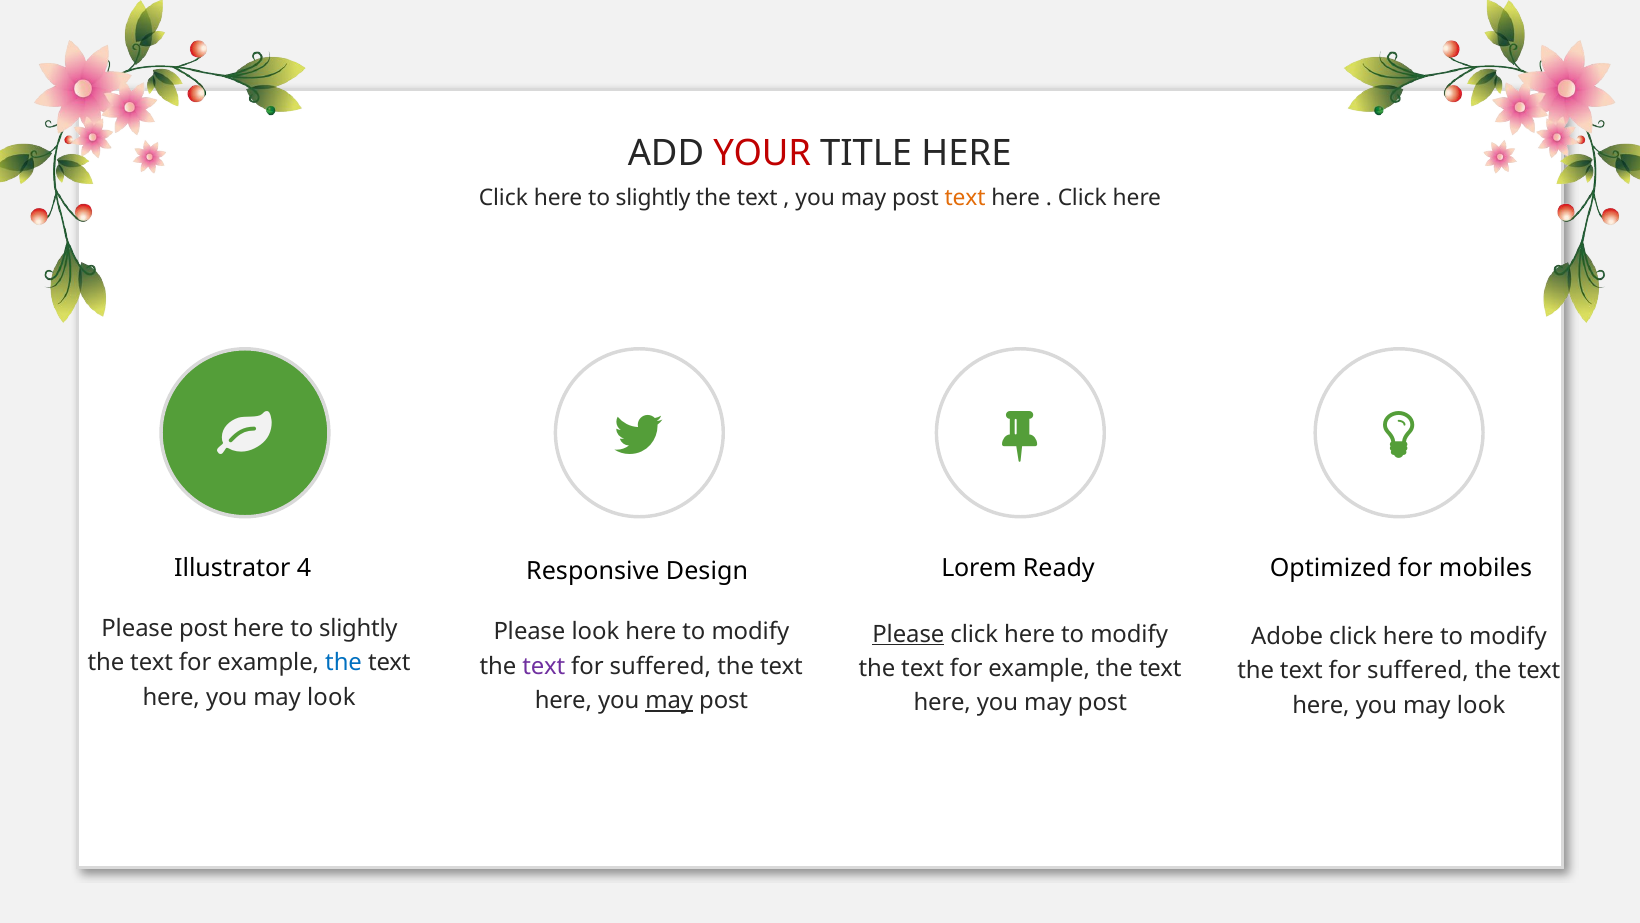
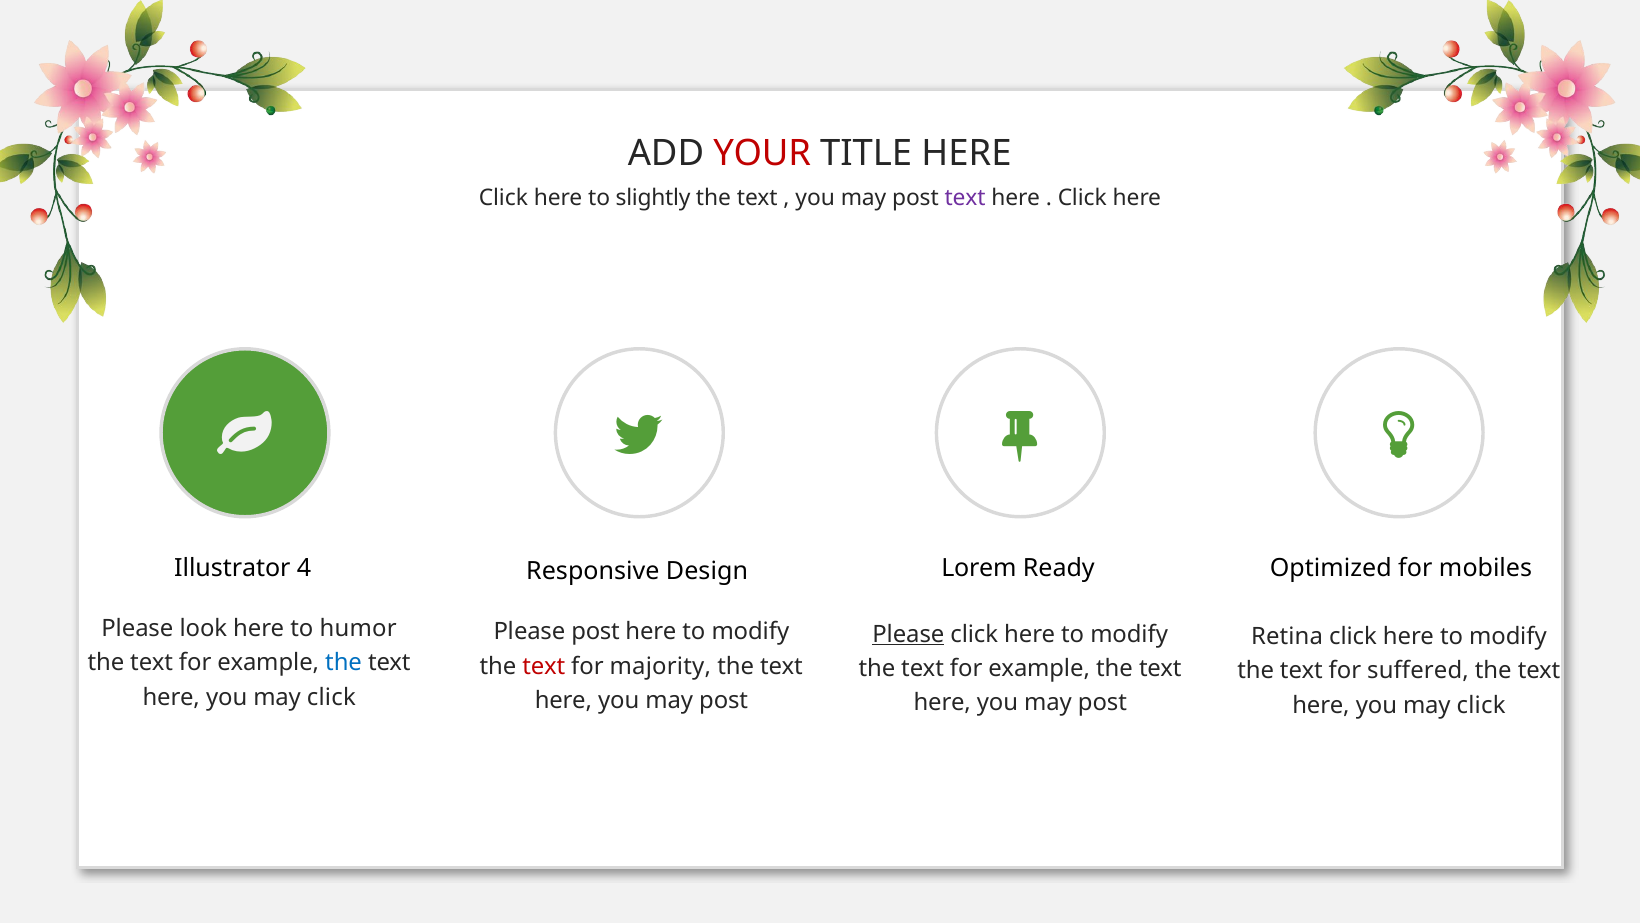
text colour: orange -> purple (965, 198)
Please post: post -> look (203, 628)
slightly: slightly -> humor (358, 628)
Please look: look -> post (596, 632)
Adobe: Adobe -> Retina (1287, 636)
text colour: purple -> red (544, 666)
suffered: suffered -> majority (660, 666)
look: look -> click (331, 697)
may underline: present -> none (669, 700)
look: look -> click (1481, 705)
